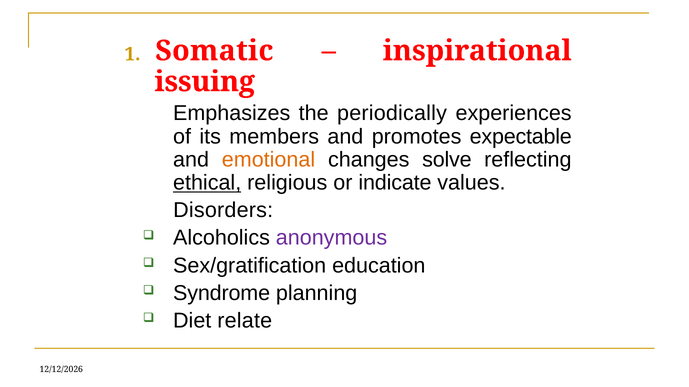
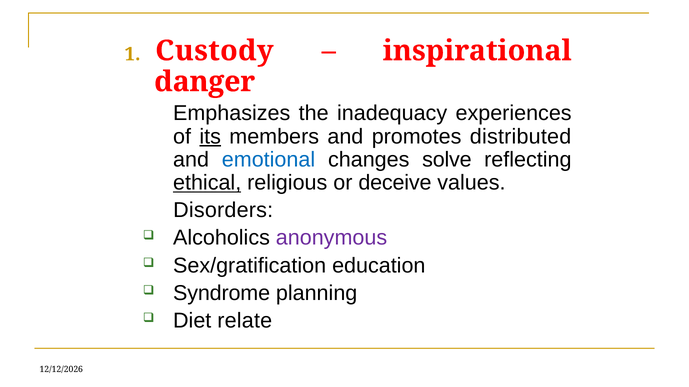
Somatic: Somatic -> Custody (214, 51)
issuing: issuing -> danger (205, 82)
periodically: periodically -> inadequacy (392, 113)
its underline: none -> present (210, 137)
expectable: expectable -> distributed (521, 137)
emotional colour: orange -> blue (269, 160)
indicate: indicate -> deceive (395, 183)
